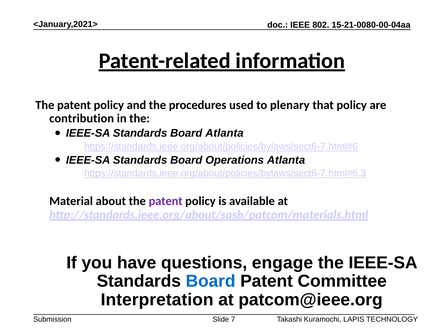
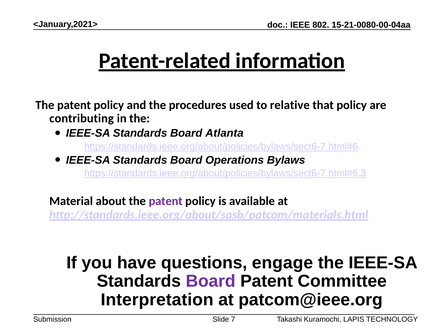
plenary: plenary -> relative (290, 105)
contribution: contribution -> contributing (82, 118)
Operations Atlanta: Atlanta -> Bylaws (286, 160)
Board colour: blue -> purple (211, 281)
